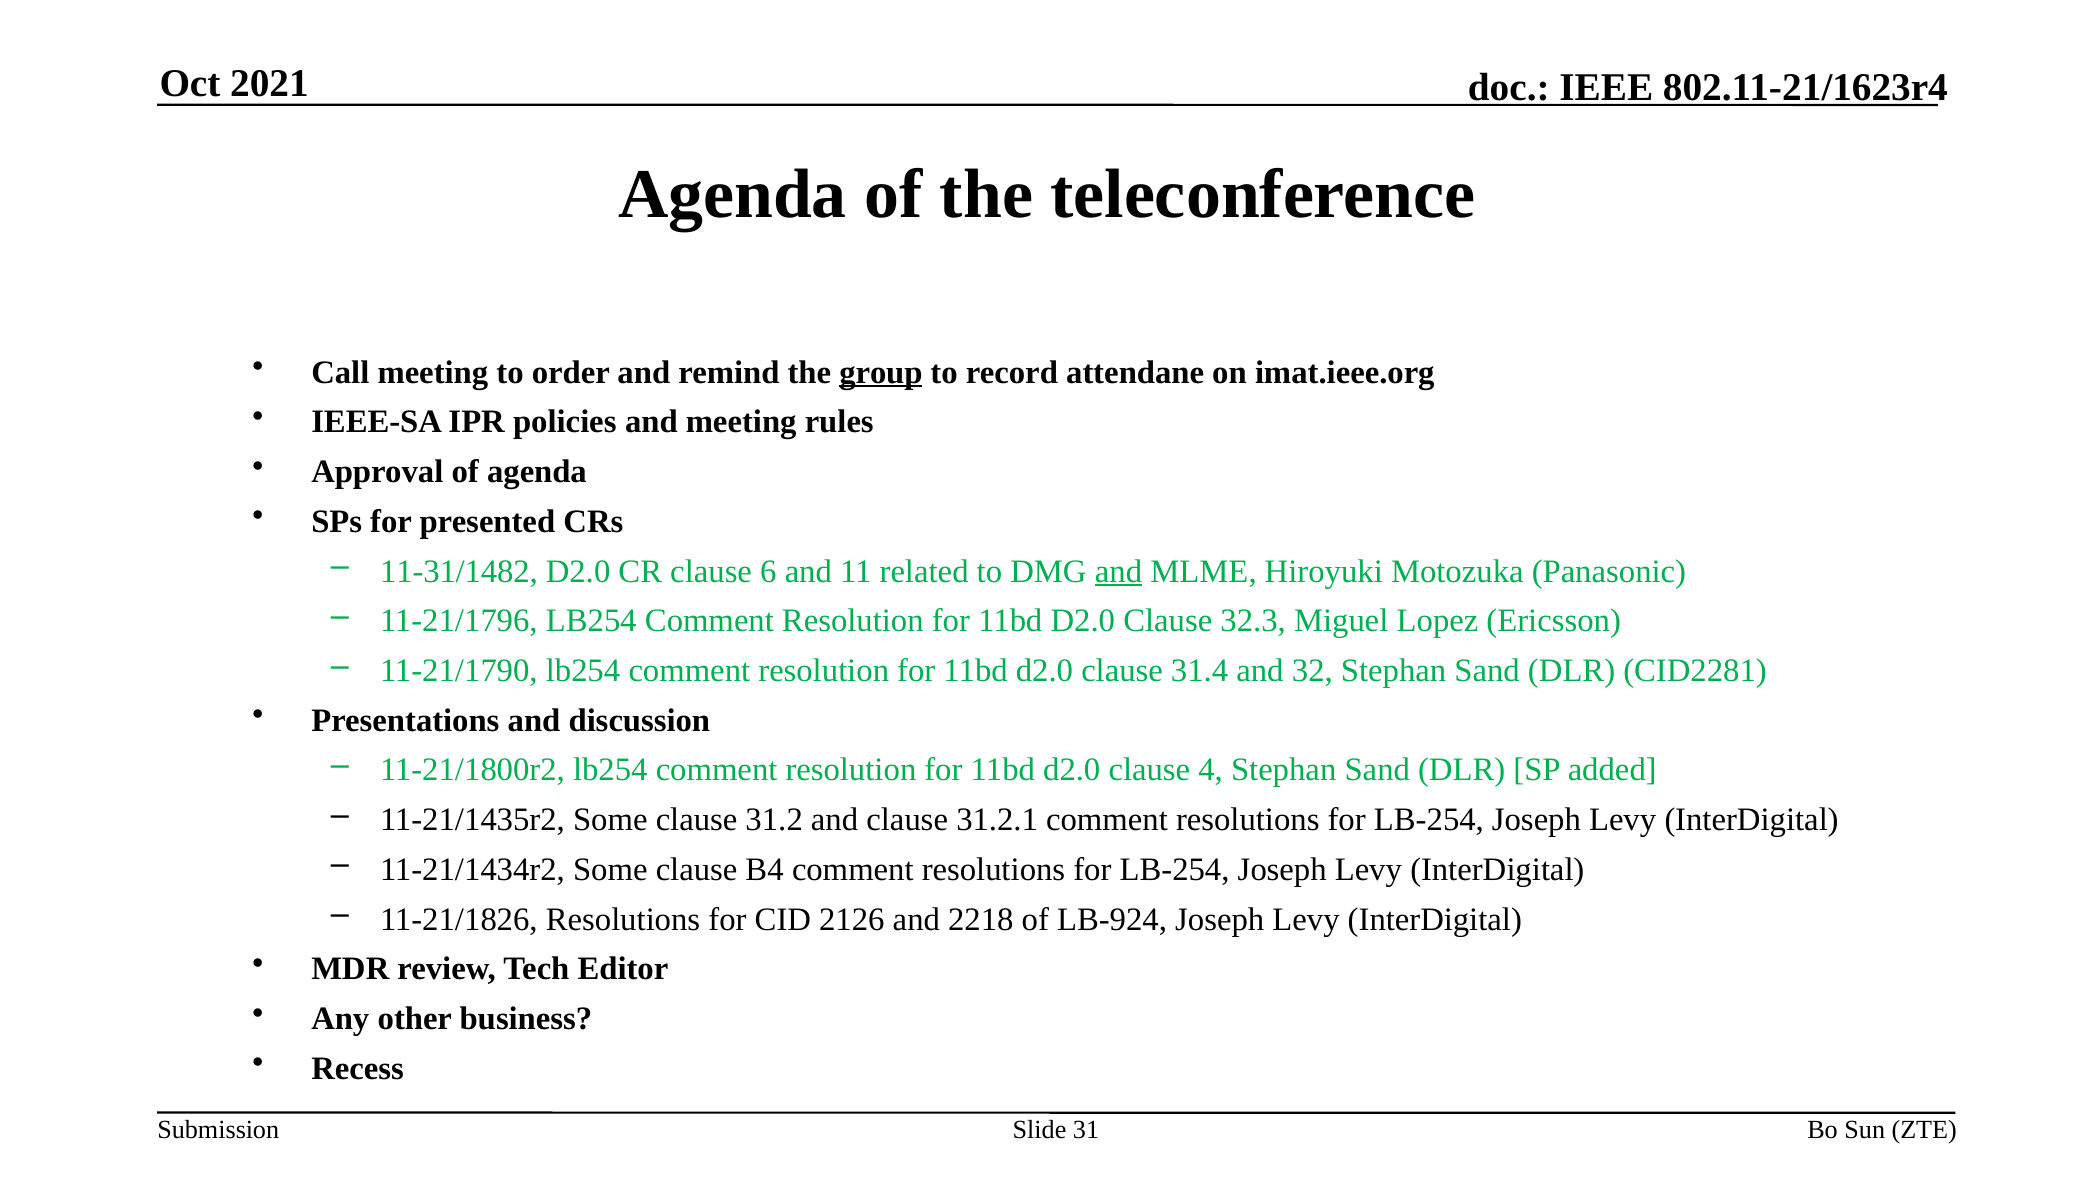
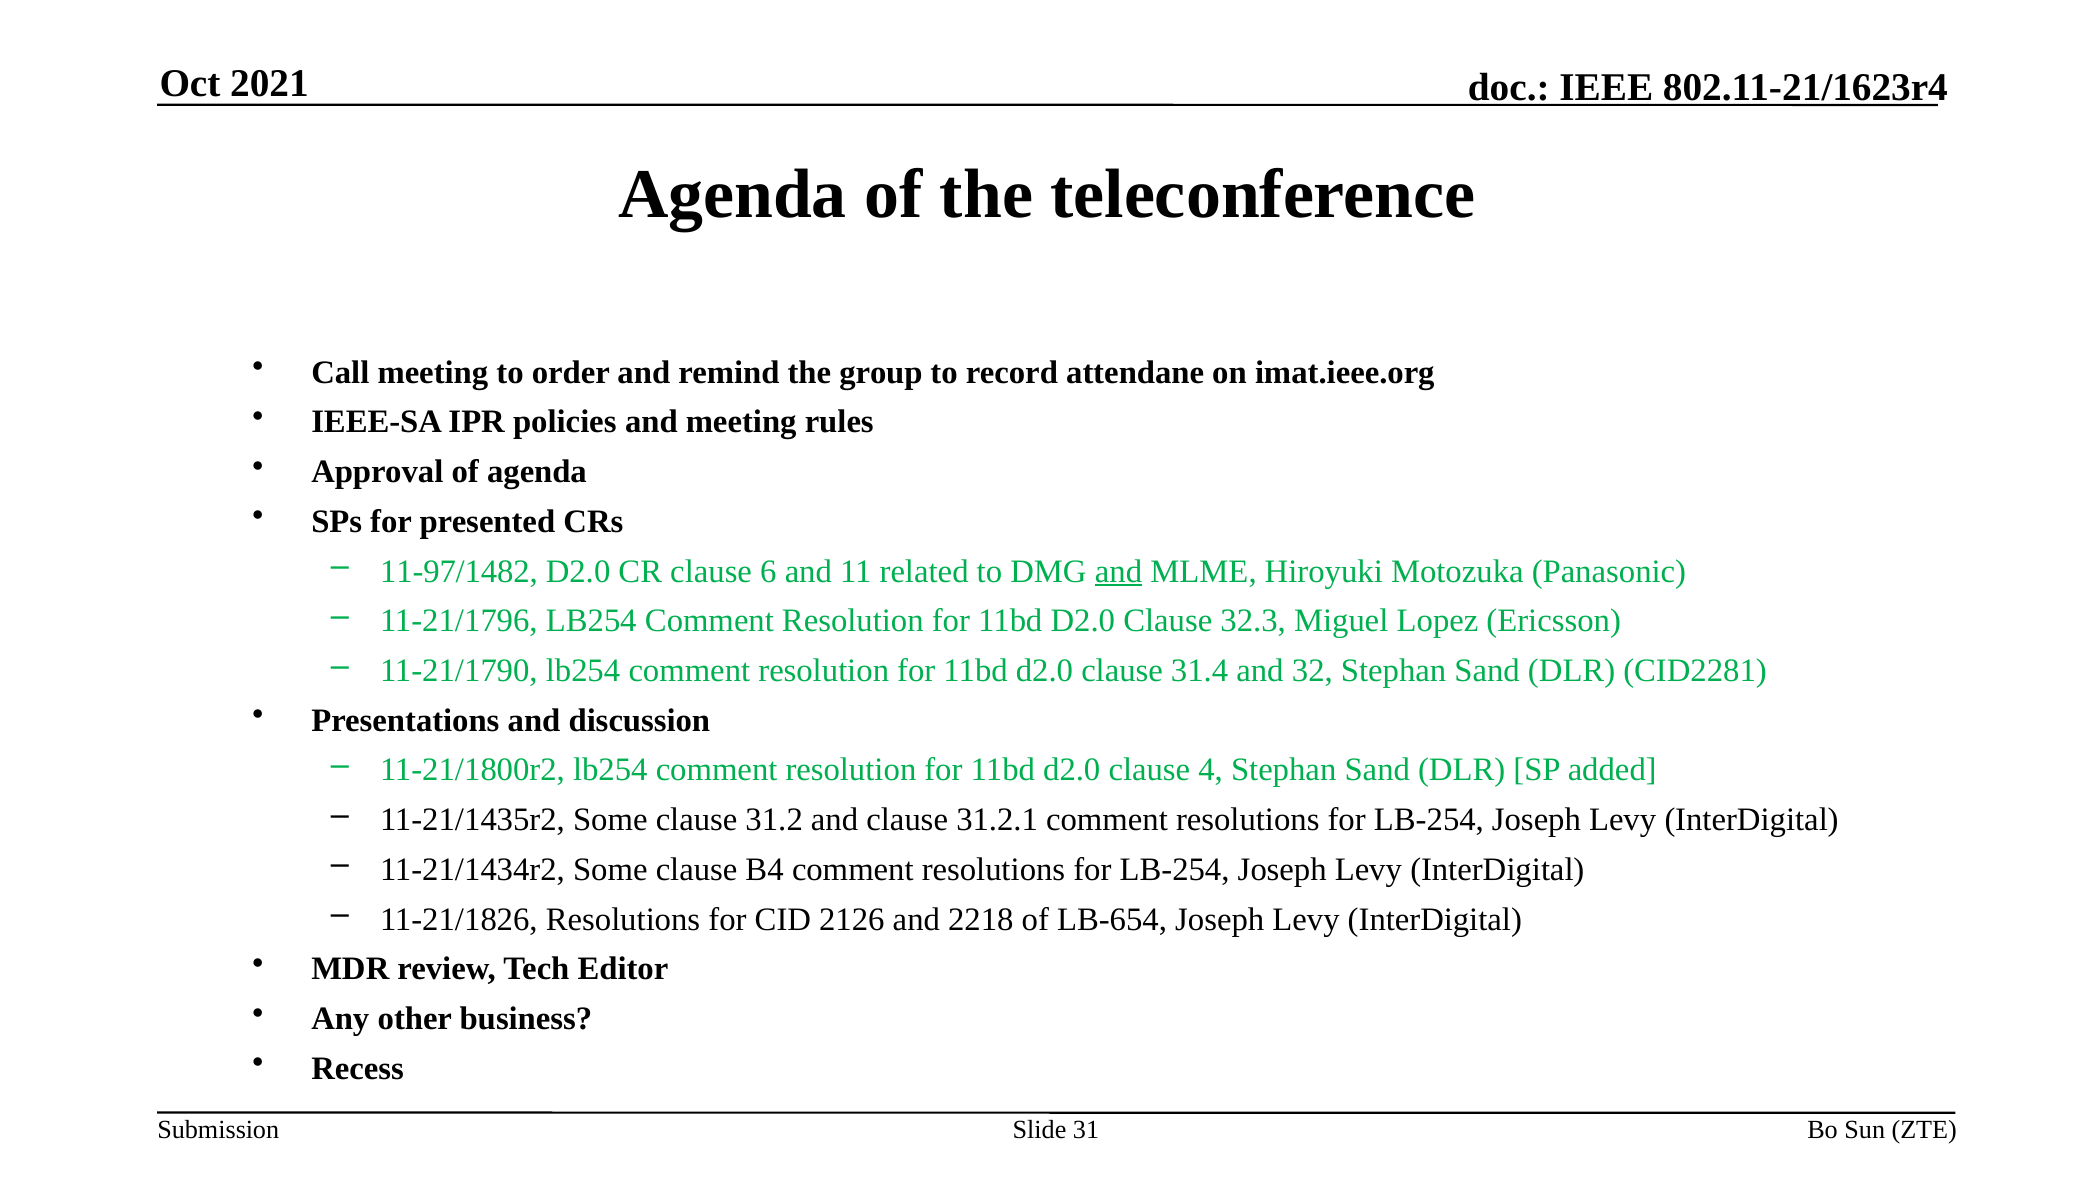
group underline: present -> none (881, 373)
11-31/1482: 11-31/1482 -> 11-97/1482 (459, 571)
LB-924: LB-924 -> LB-654 (1112, 920)
